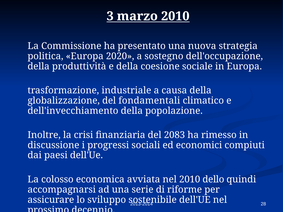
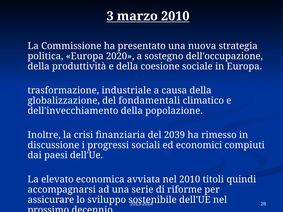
2083: 2083 -> 2039 (174, 135)
colosso: colosso -> elevato (57, 180)
dello: dello -> titoli (213, 180)
